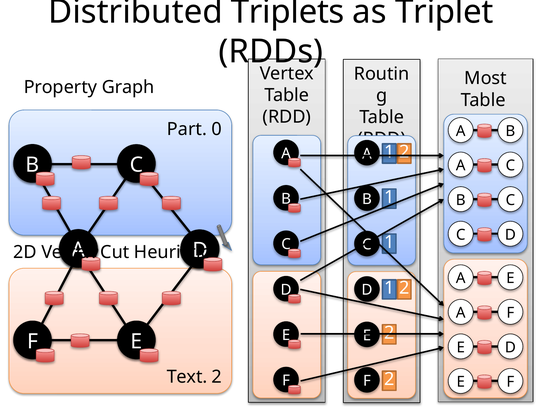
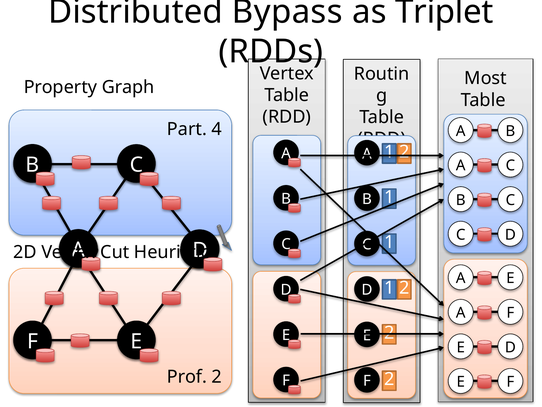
Triplets: Triplets -> Bypass (287, 12)
0: 0 -> 4 (217, 129)
Text: Text -> Prof (187, 376)
